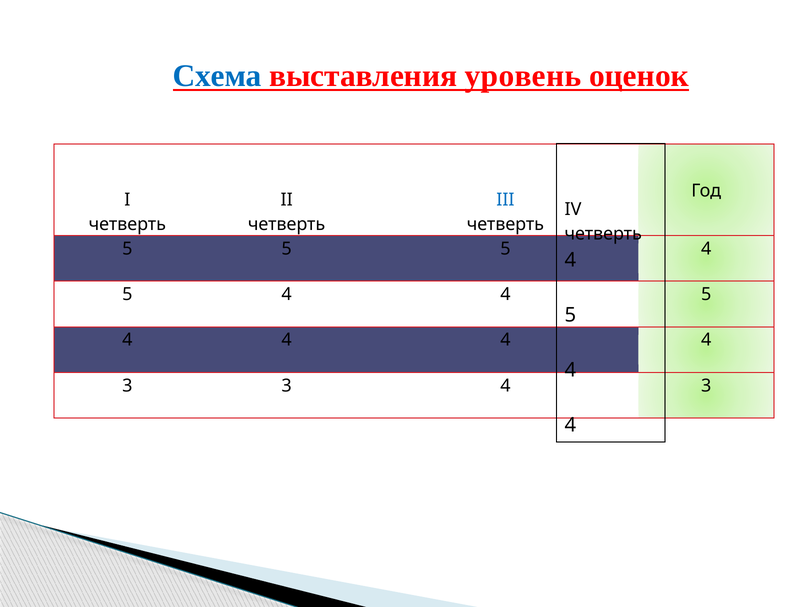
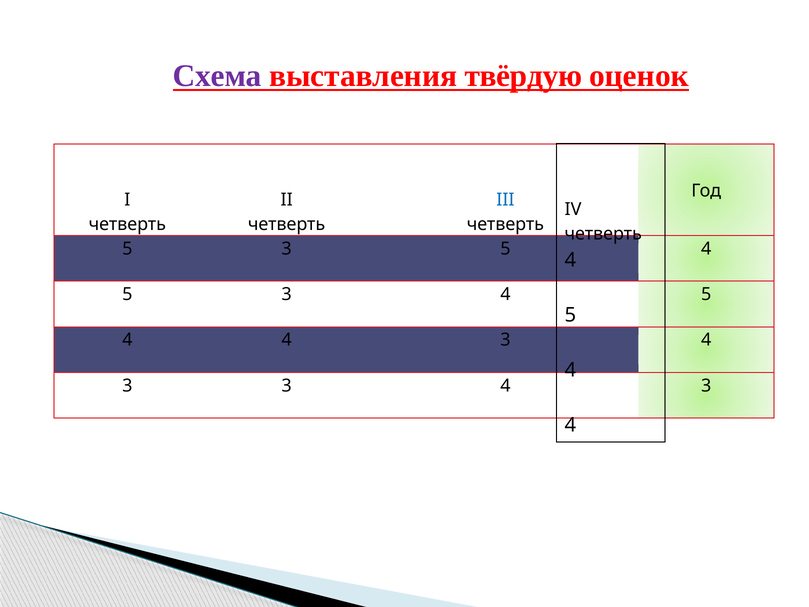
Схема colour: blue -> purple (217, 76)
уровень: уровень -> твёрдую (523, 76)
5: 5 -> 3 (287, 249)
4: 4 -> 3 (287, 294)
4: 4 -> 3 (505, 340)
